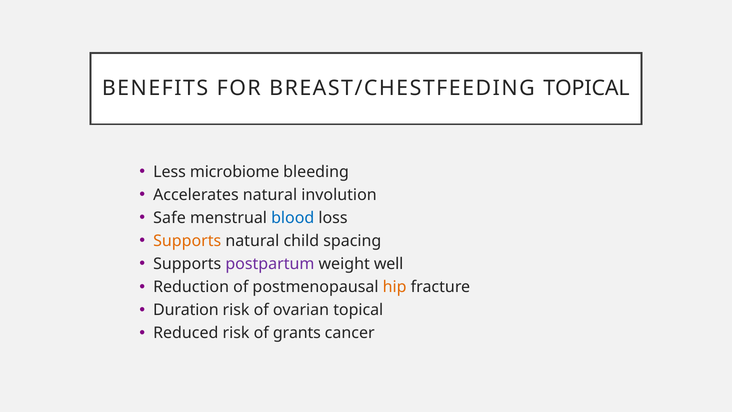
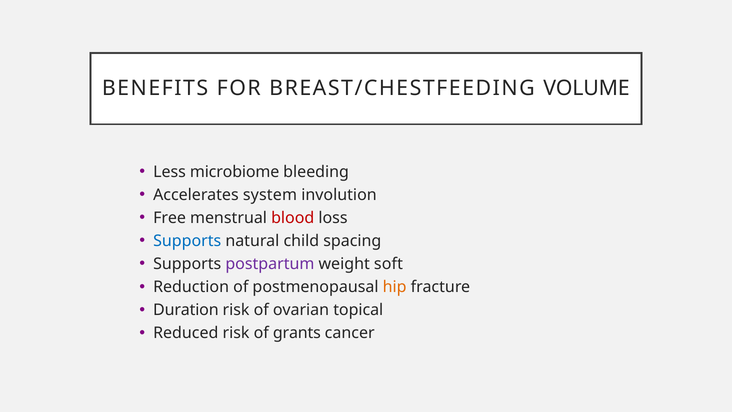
BREAST/CHESTFEEDING TOPICAL: TOPICAL -> VOLUME (586, 88)
Accelerates natural: natural -> system (270, 195)
Safe: Safe -> Free (170, 218)
blood colour: blue -> red (293, 218)
Supports colour: orange -> blue (187, 241)
well: well -> soft (388, 264)
